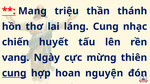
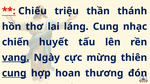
Mang: Mang -> Chiếu (33, 11)
vang underline: none -> present (16, 58)
nguyện: nguyện -> thương (104, 73)
